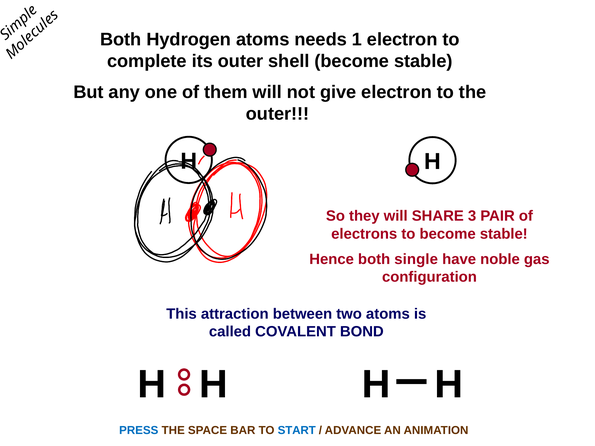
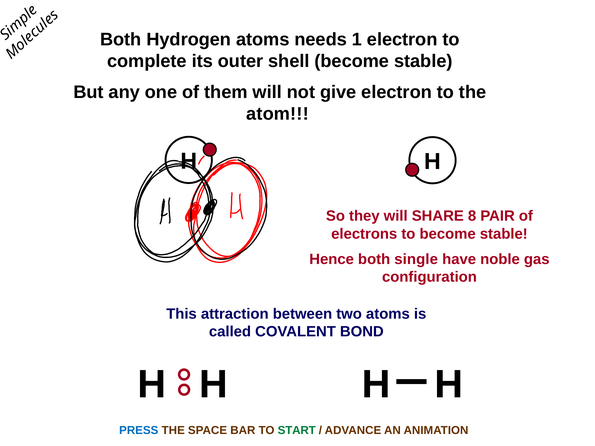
outer: outer -> atom (277, 114)
3: 3 -> 8 (472, 216)
START colour: blue -> green (297, 430)
